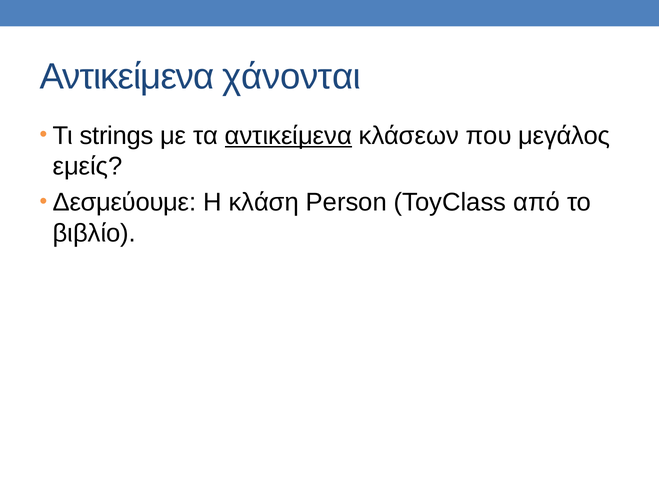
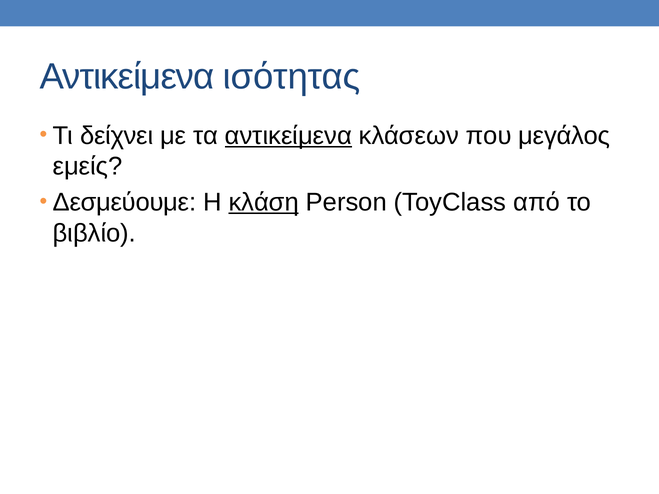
χάνονται: χάνονται -> ισότητας (292, 77)
strings: strings -> δείχνει (117, 136)
κλάση underline: none -> present (264, 202)
